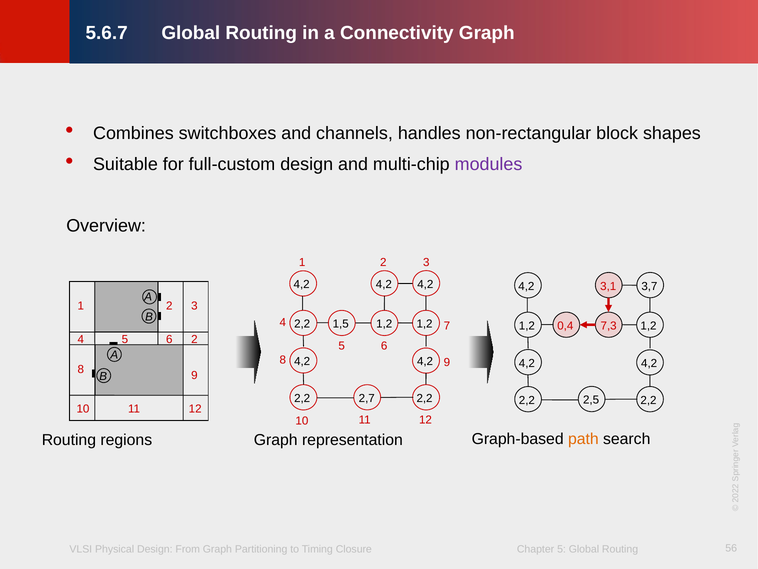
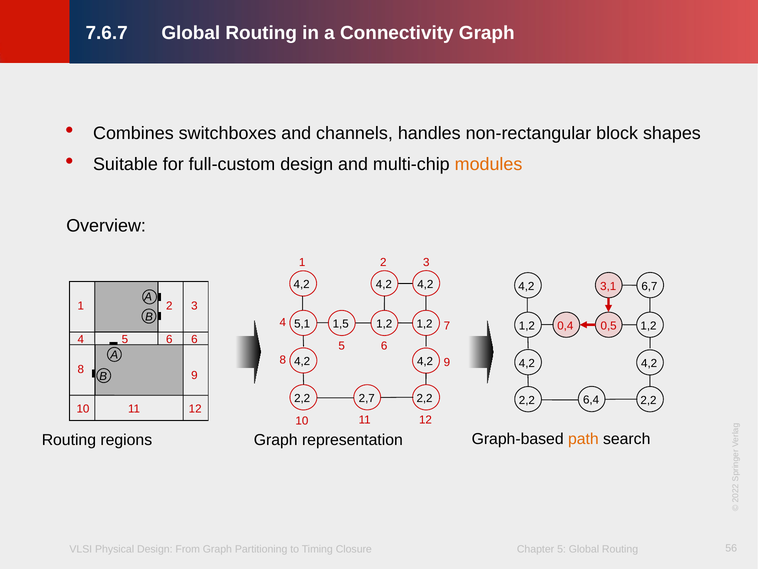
5.6.7: 5.6.7 -> 7.6.7 (107, 33)
modules colour: purple -> orange (489, 164)
3,7: 3,7 -> 6,7 (649, 286)
2,2: 2,2 -> 5,1 (302, 324)
7,3: 7,3 -> 0,5 (609, 325)
6 2: 2 -> 6 (194, 339)
2,5: 2,5 -> 6,4 (591, 400)
